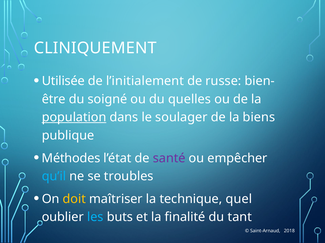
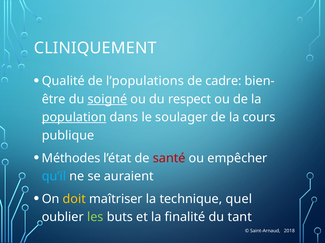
Utilisée: Utilisée -> Qualité (63, 81)
l’initialement: l’initialement -> l’populations (145, 81)
russe: russe -> cadre (223, 81)
soigné underline: none -> present (107, 99)
quelles: quelles -> respect (190, 99)
biens: biens -> cours (259, 118)
santé colour: purple -> red (169, 159)
troubles: troubles -> auraient (129, 177)
les colour: light blue -> light green (95, 218)
